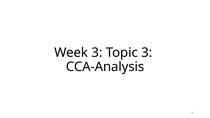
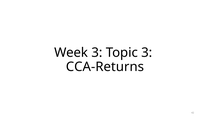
CCA-Analysis: CCA-Analysis -> CCA-Returns (105, 67)
